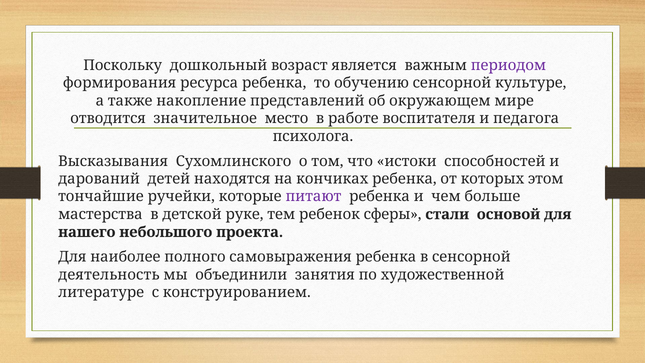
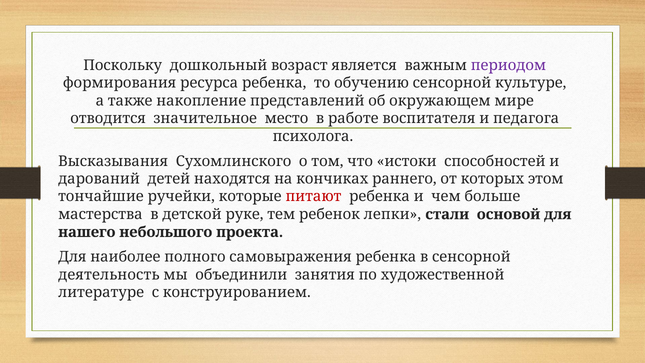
кончиках ребенка: ребенка -> раннего (404, 179)
питают colour: purple -> red (313, 197)
сферы: сферы -> лепки (392, 214)
